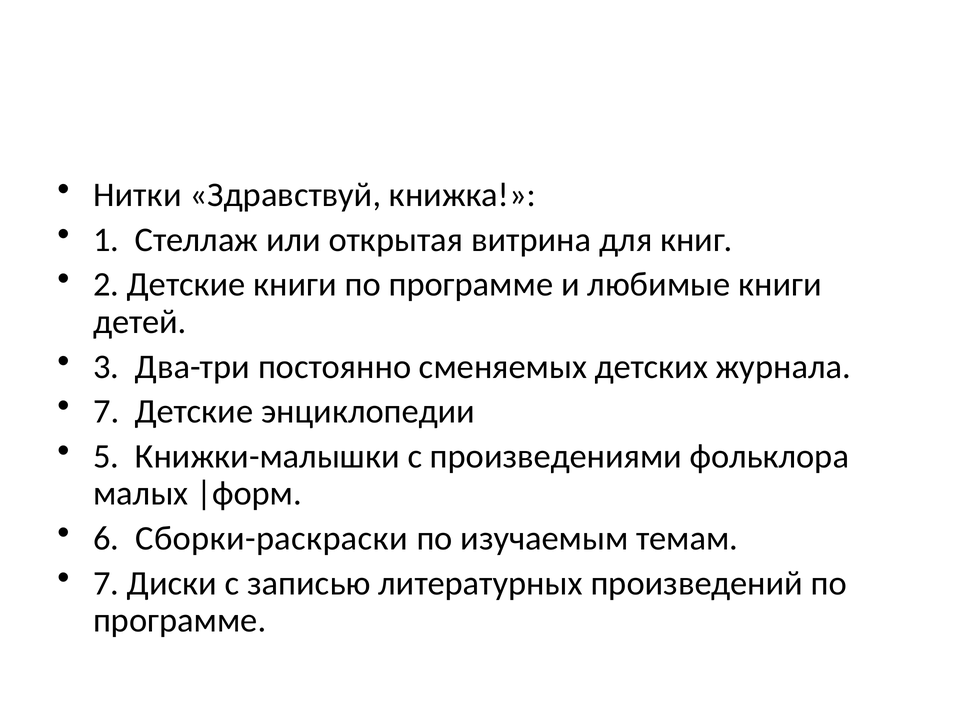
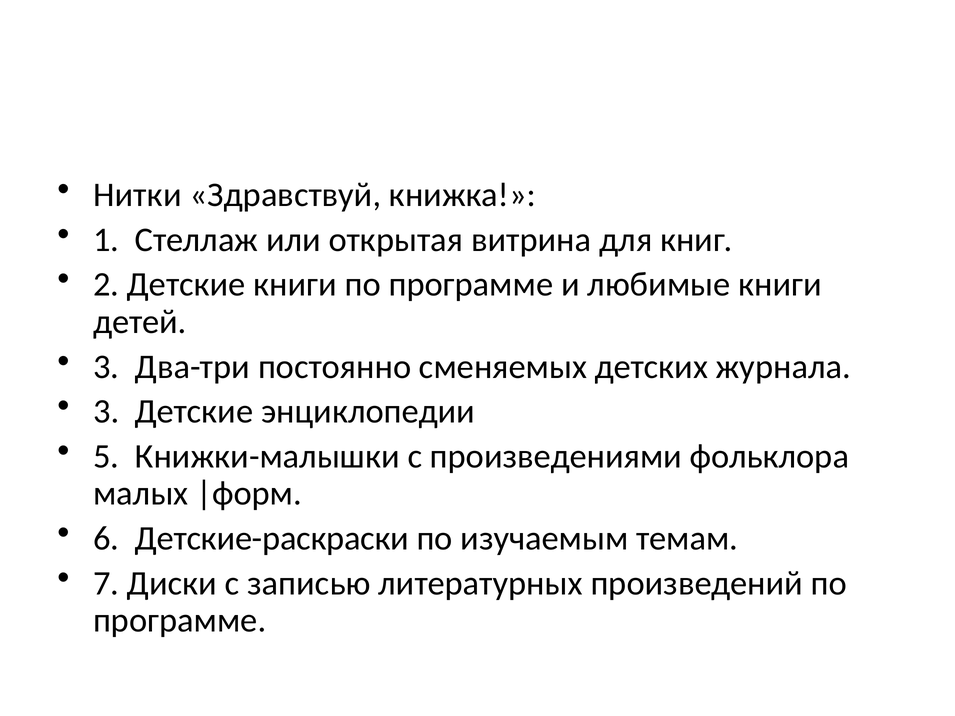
7: 7 -> 3 (106, 412)
Сборки-раскраски: Сборки-раскраски -> Детские-раскраски (272, 539)
